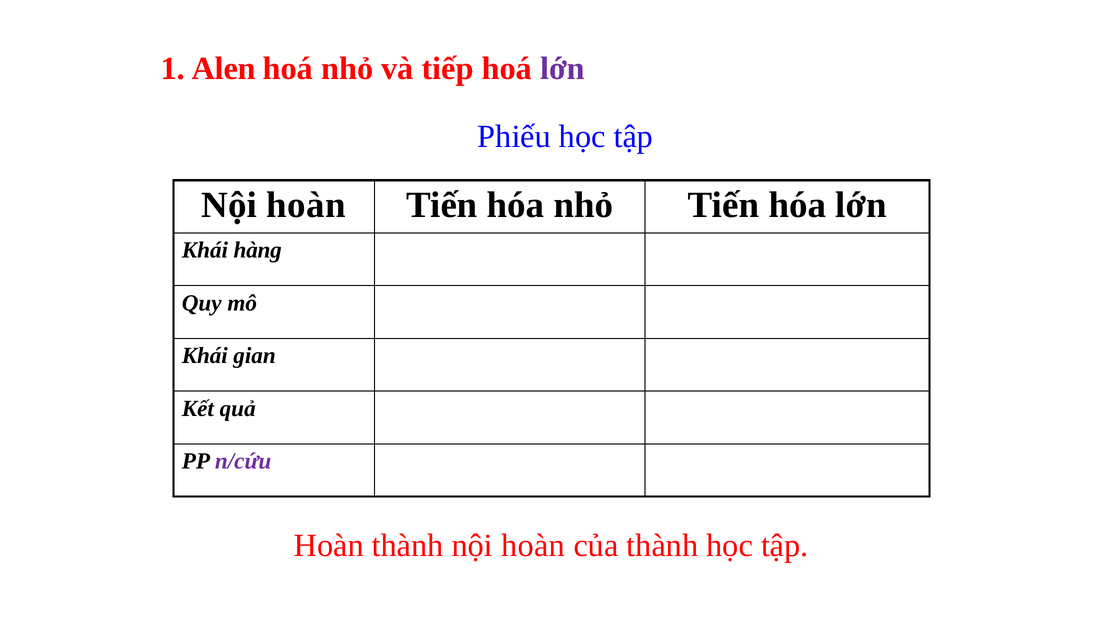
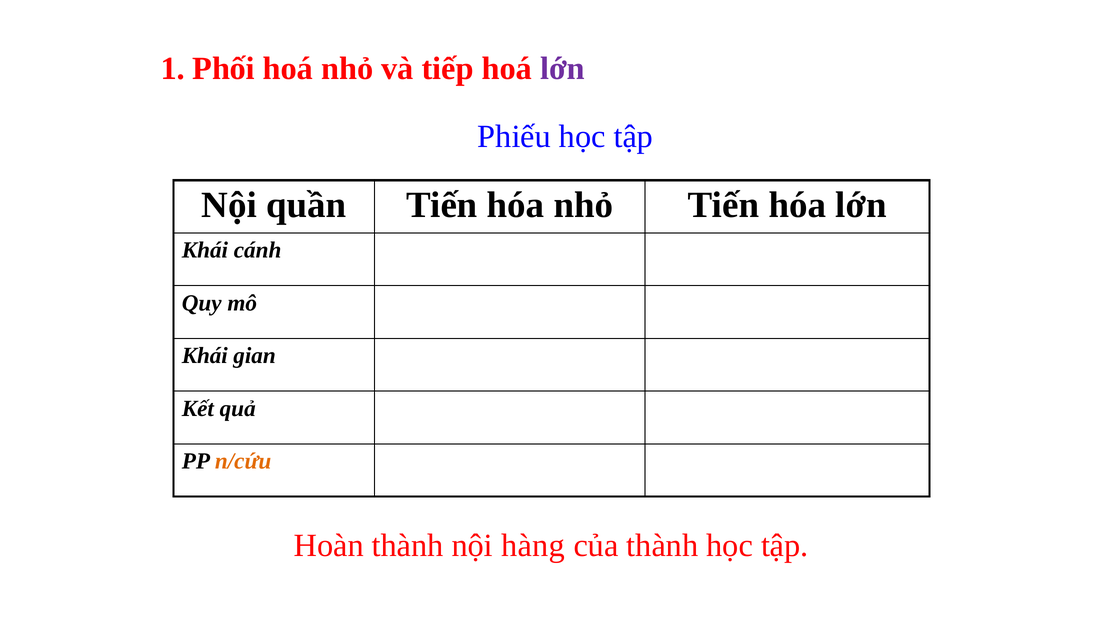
Alen: Alen -> Phối (224, 69)
hoàn: hoàn -> quần (306, 205)
hàng: hàng -> cánh (258, 250)
n/cứu colour: purple -> orange (243, 461)
thành nội hoàn: hoàn -> hàng (533, 546)
